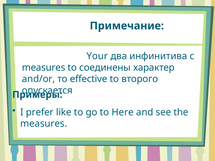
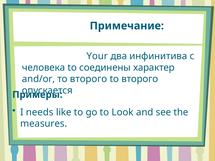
measures: measures -> человека (44, 68)
то effective: effective -> второго (89, 79)
prefer: prefer -> needs (40, 112)
Here: Here -> Look (123, 112)
